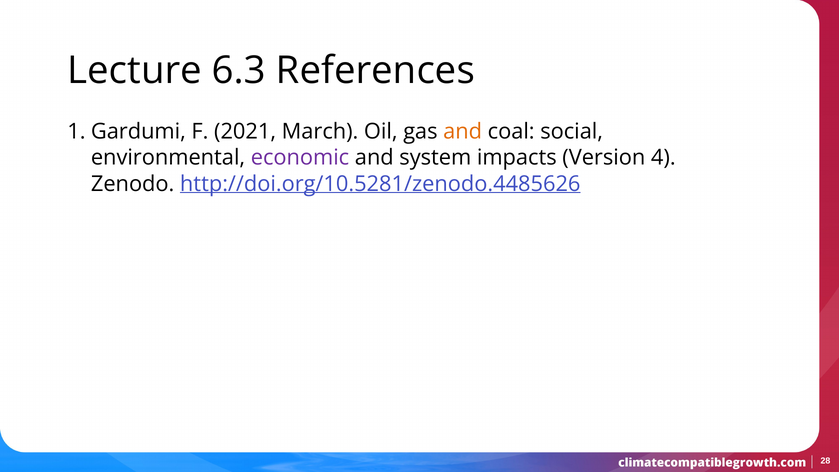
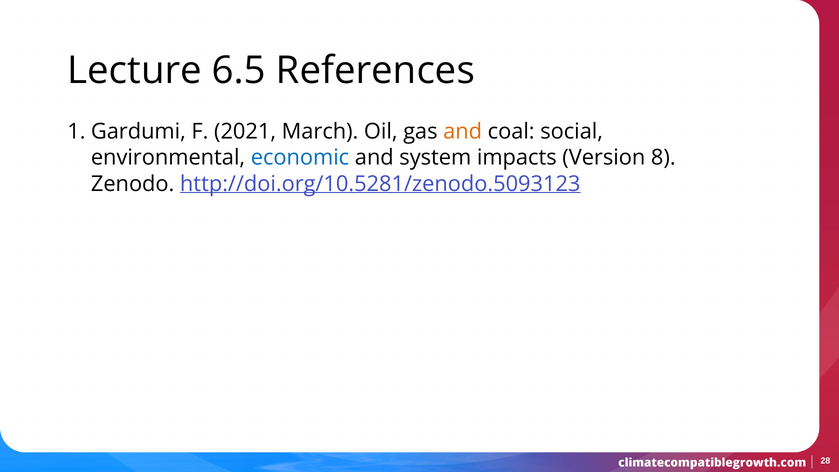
6.3: 6.3 -> 6.5 (239, 71)
economic colour: purple -> blue (300, 158)
4: 4 -> 8 (663, 158)
http://doi.org/10.5281/zenodo.4485626: http://doi.org/10.5281/zenodo.4485626 -> http://doi.org/10.5281/zenodo.5093123 (380, 184)
